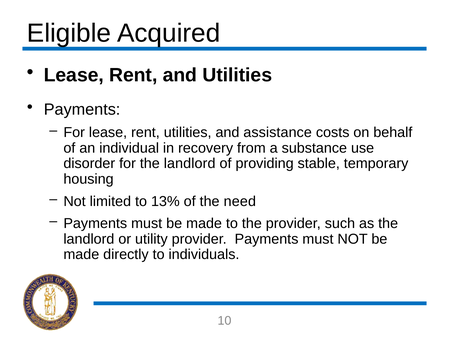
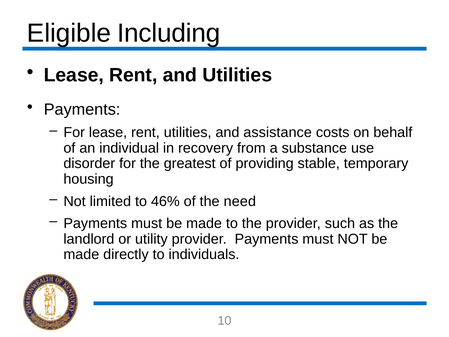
Acquired: Acquired -> Including (169, 33)
for the landlord: landlord -> greatest (190, 163)
13%: 13% -> 46% (165, 201)
